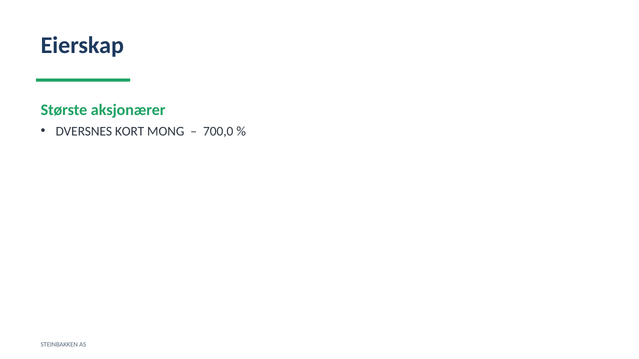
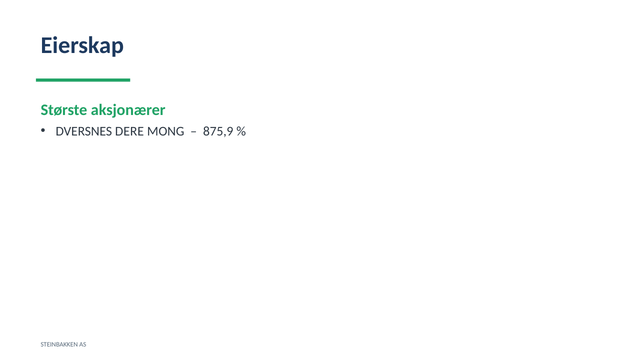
KORT: KORT -> DERE (129, 131)
700,0: 700,0 -> 875,9 (218, 131)
